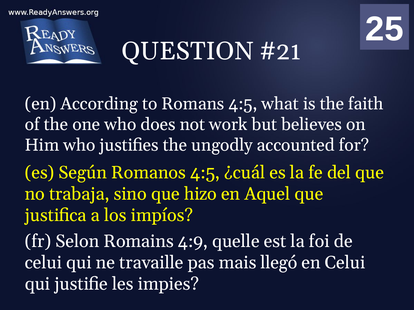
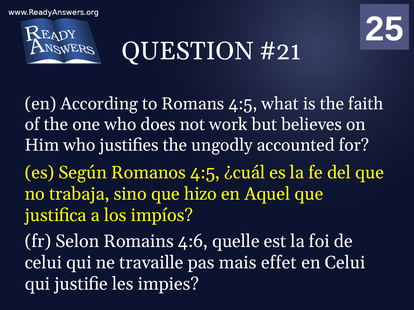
4:9: 4:9 -> 4:6 (193, 242)
llegó: llegó -> effet (279, 263)
